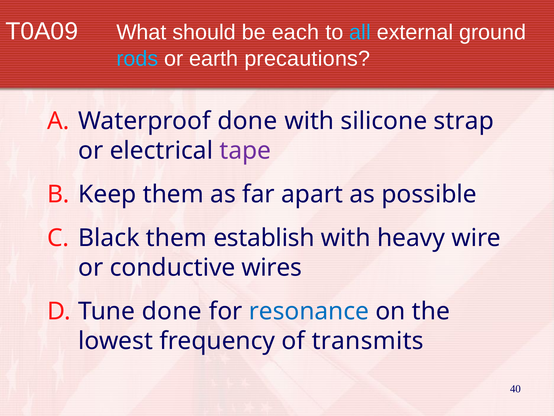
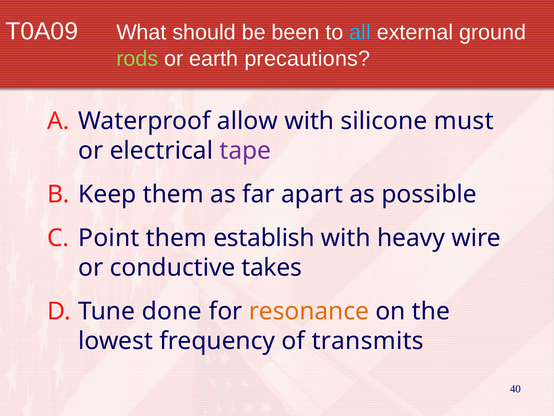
each: each -> been (296, 32)
rods colour: light blue -> light green (137, 59)
Waterproof done: done -> allow (247, 121)
strap: strap -> must (464, 121)
Black: Black -> Point (109, 238)
wires: wires -> takes (272, 267)
resonance colour: blue -> orange (309, 311)
